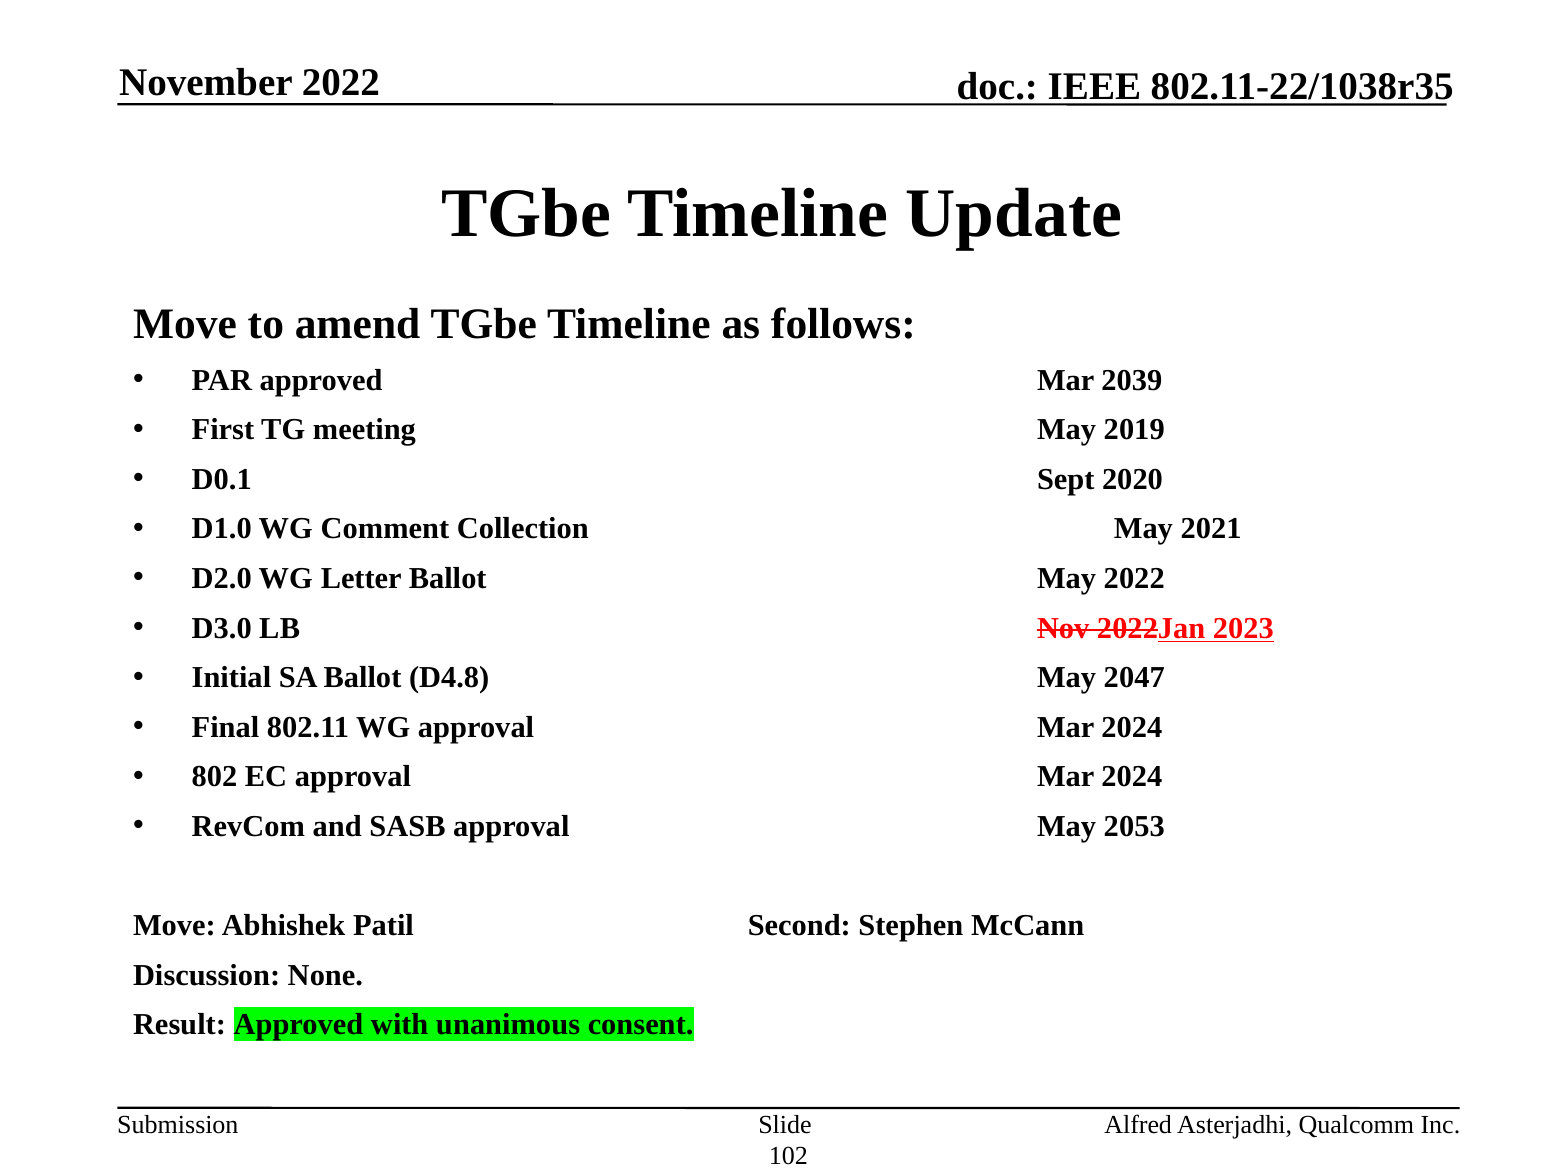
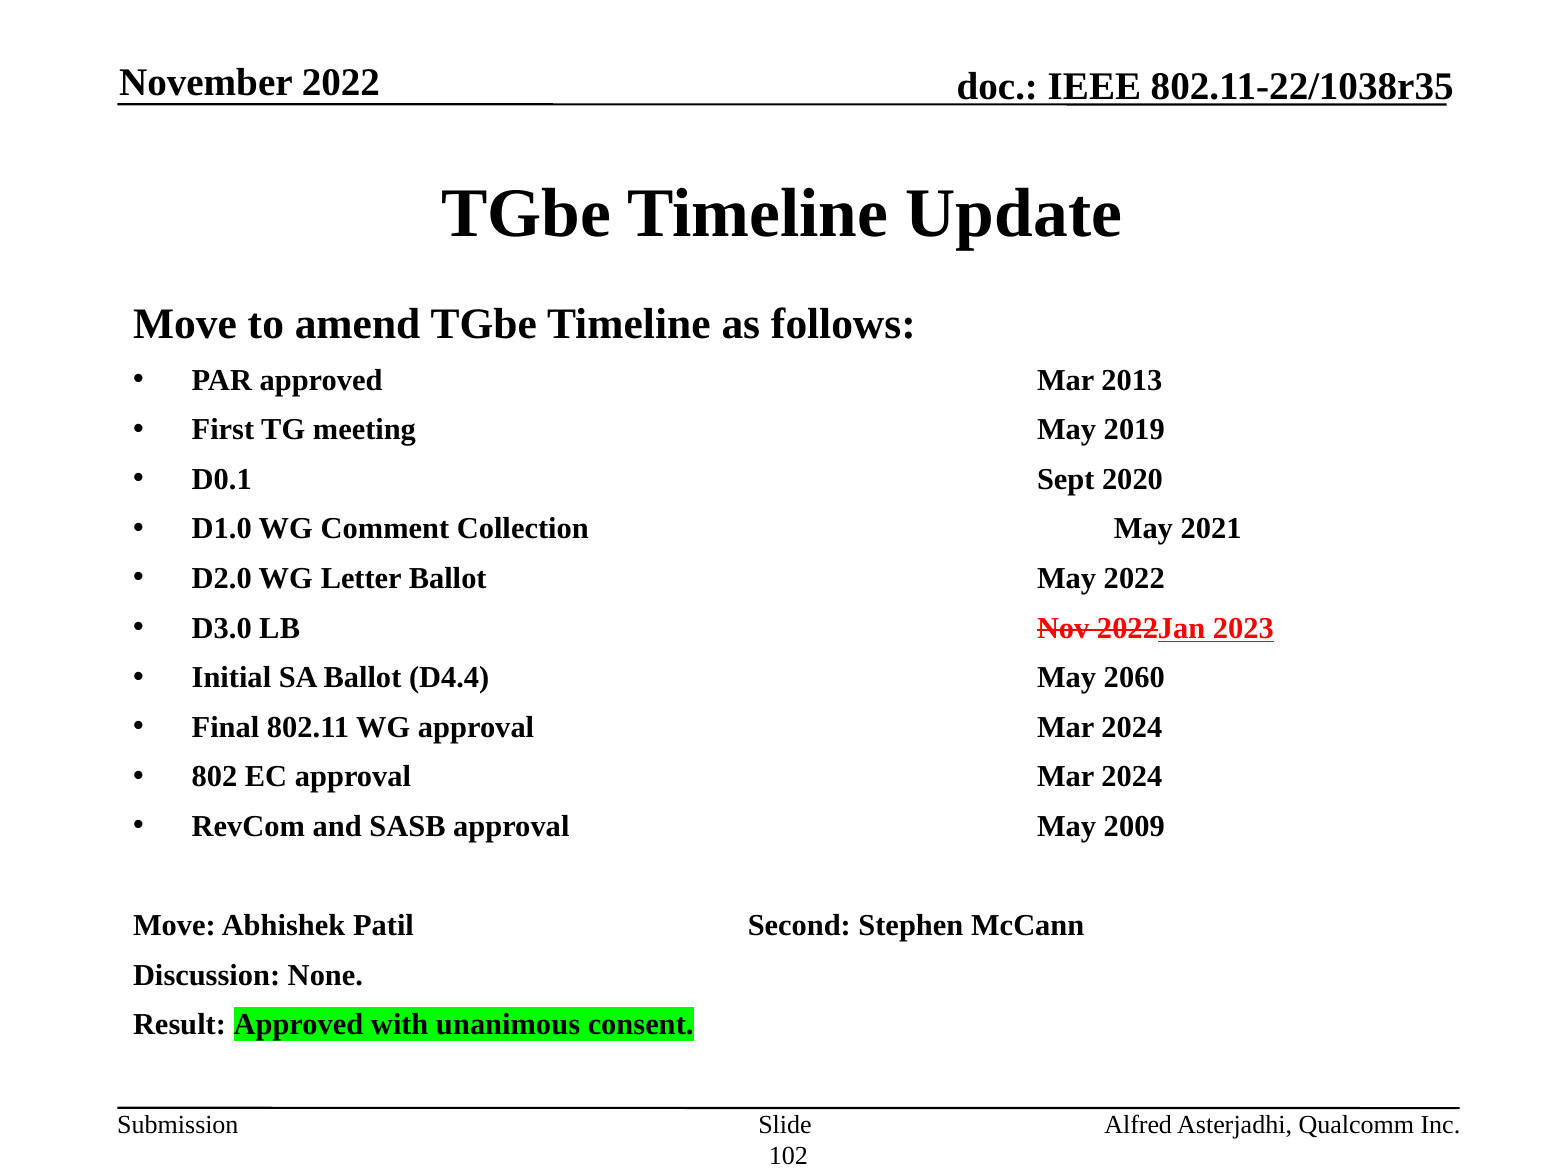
2039: 2039 -> 2013 (1132, 380)
D4.8: D4.8 -> D4.4 (449, 678)
2047: 2047 -> 2060 (1134, 678)
2053: 2053 -> 2009 (1134, 826)
